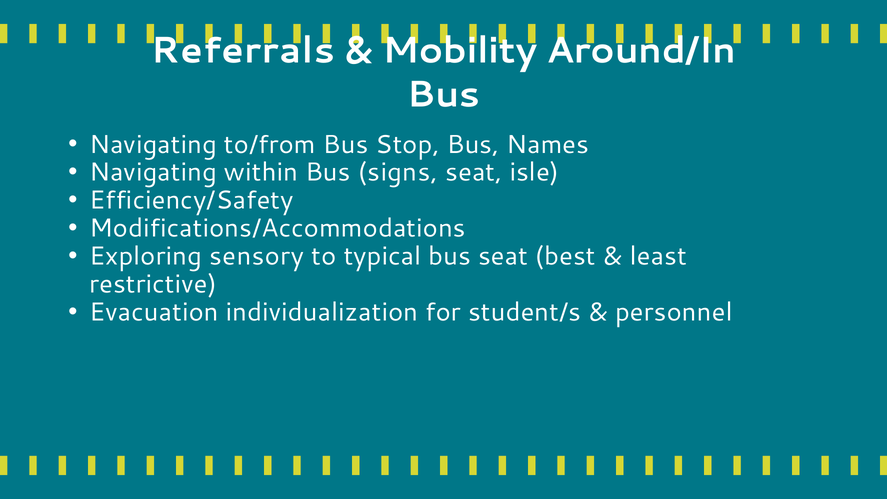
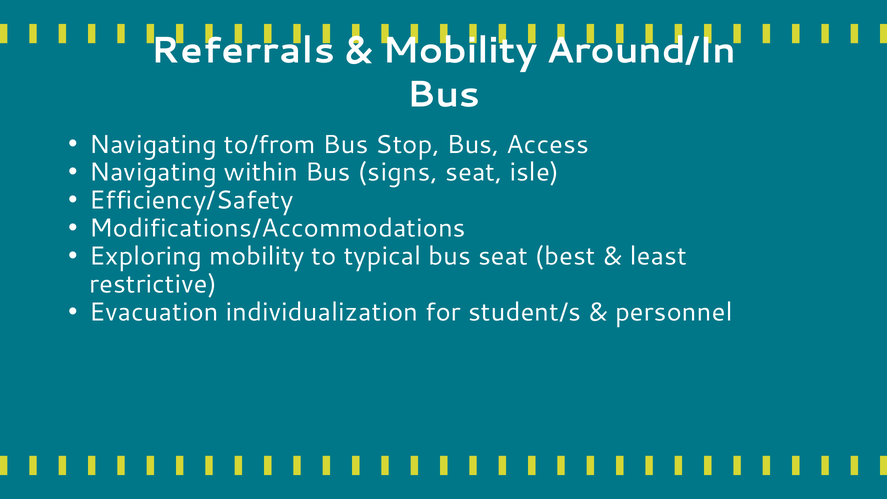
Names: Names -> Access (548, 144)
Exploring sensory: sensory -> mobility (257, 256)
